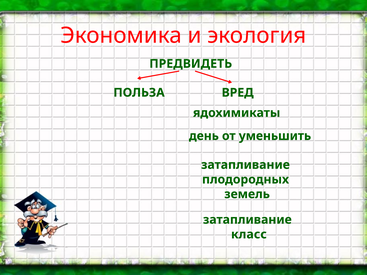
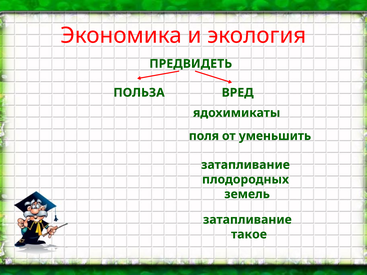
день: день -> поля (204, 136)
класс: класс -> такое (249, 235)
